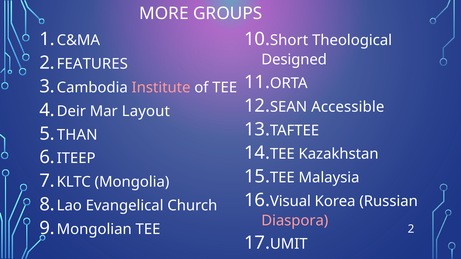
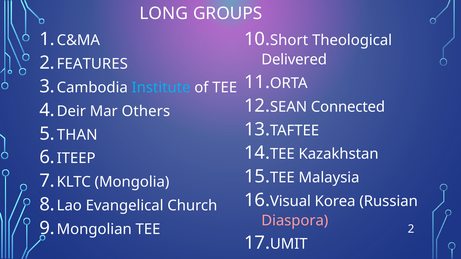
MORE: MORE -> LONG (164, 14)
Designed: Designed -> Delivered (294, 60)
Institute colour: pink -> light blue (161, 88)
Accessible: Accessible -> Connected (348, 107)
Layout: Layout -> Others (146, 111)
